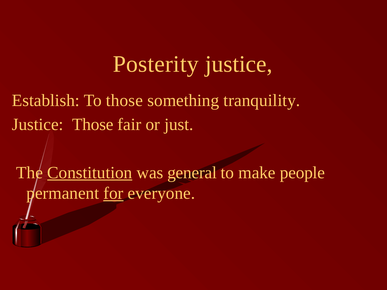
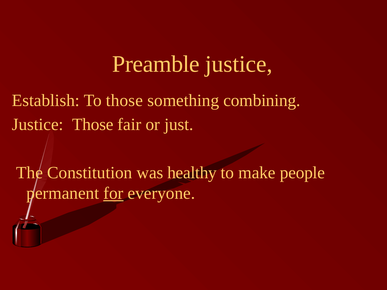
Posterity: Posterity -> Preamble (156, 64)
tranquility: tranquility -> combining (262, 101)
Constitution underline: present -> none (90, 173)
general: general -> healthy (192, 173)
